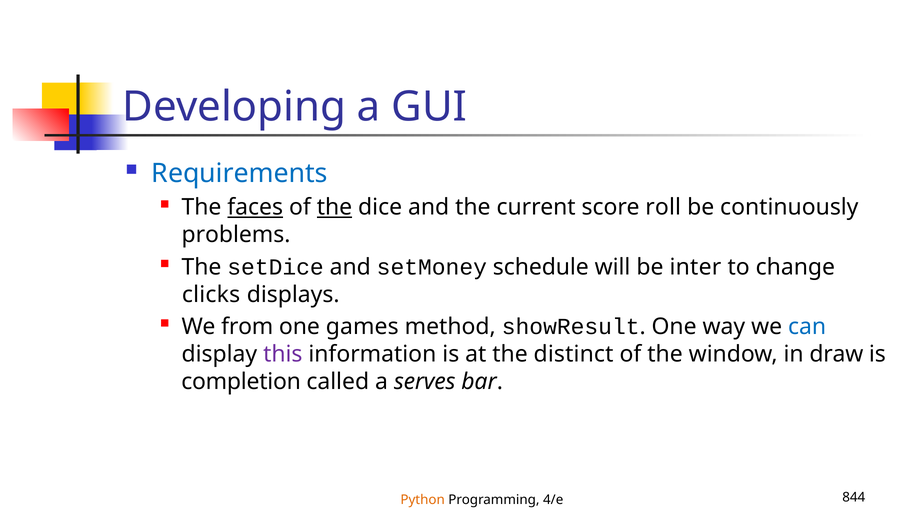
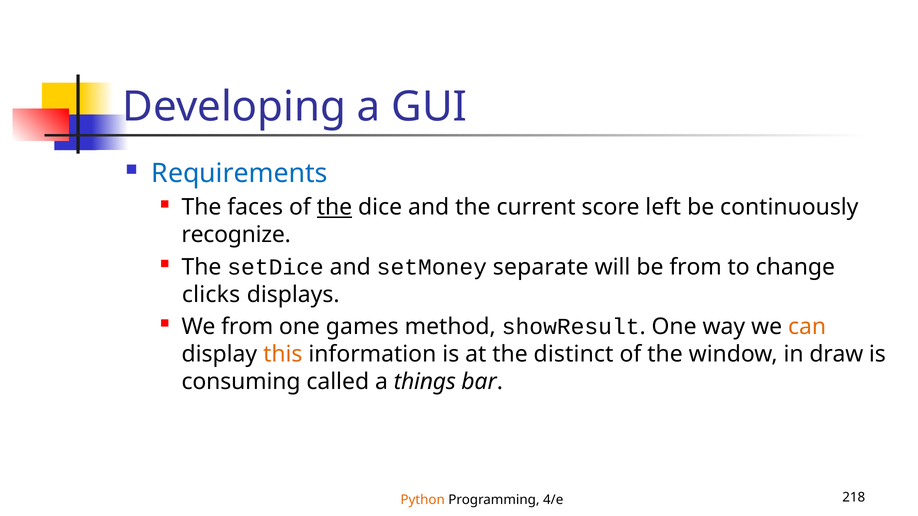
faces underline: present -> none (255, 207)
roll: roll -> left (663, 207)
problems: problems -> recognize (236, 235)
schedule: schedule -> separate (541, 267)
be inter: inter -> from (696, 267)
can colour: blue -> orange (807, 327)
this colour: purple -> orange (283, 354)
completion: completion -> consuming (241, 382)
serves: serves -> things (425, 382)
844: 844 -> 218 (854, 498)
